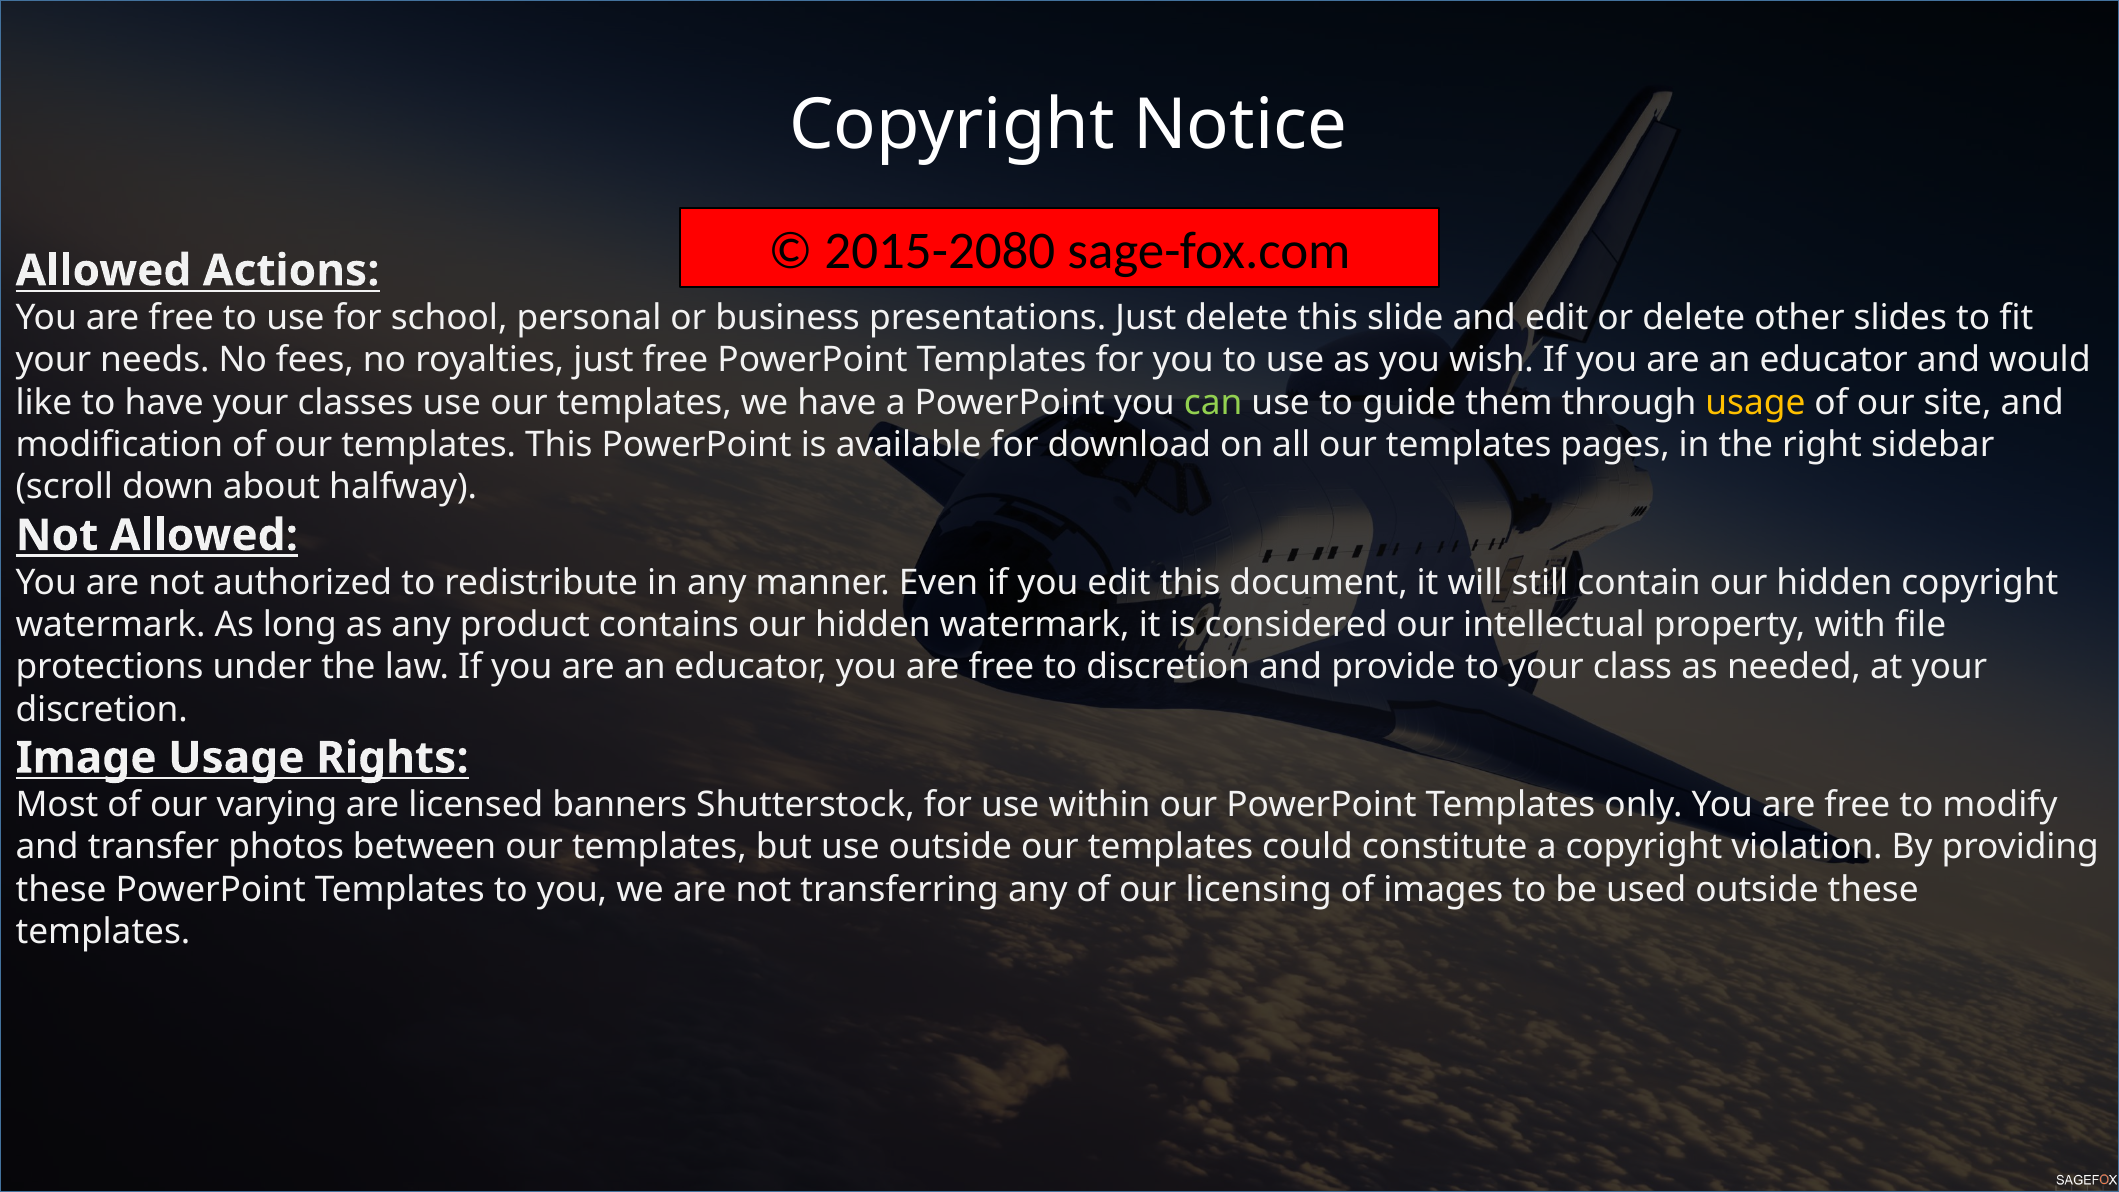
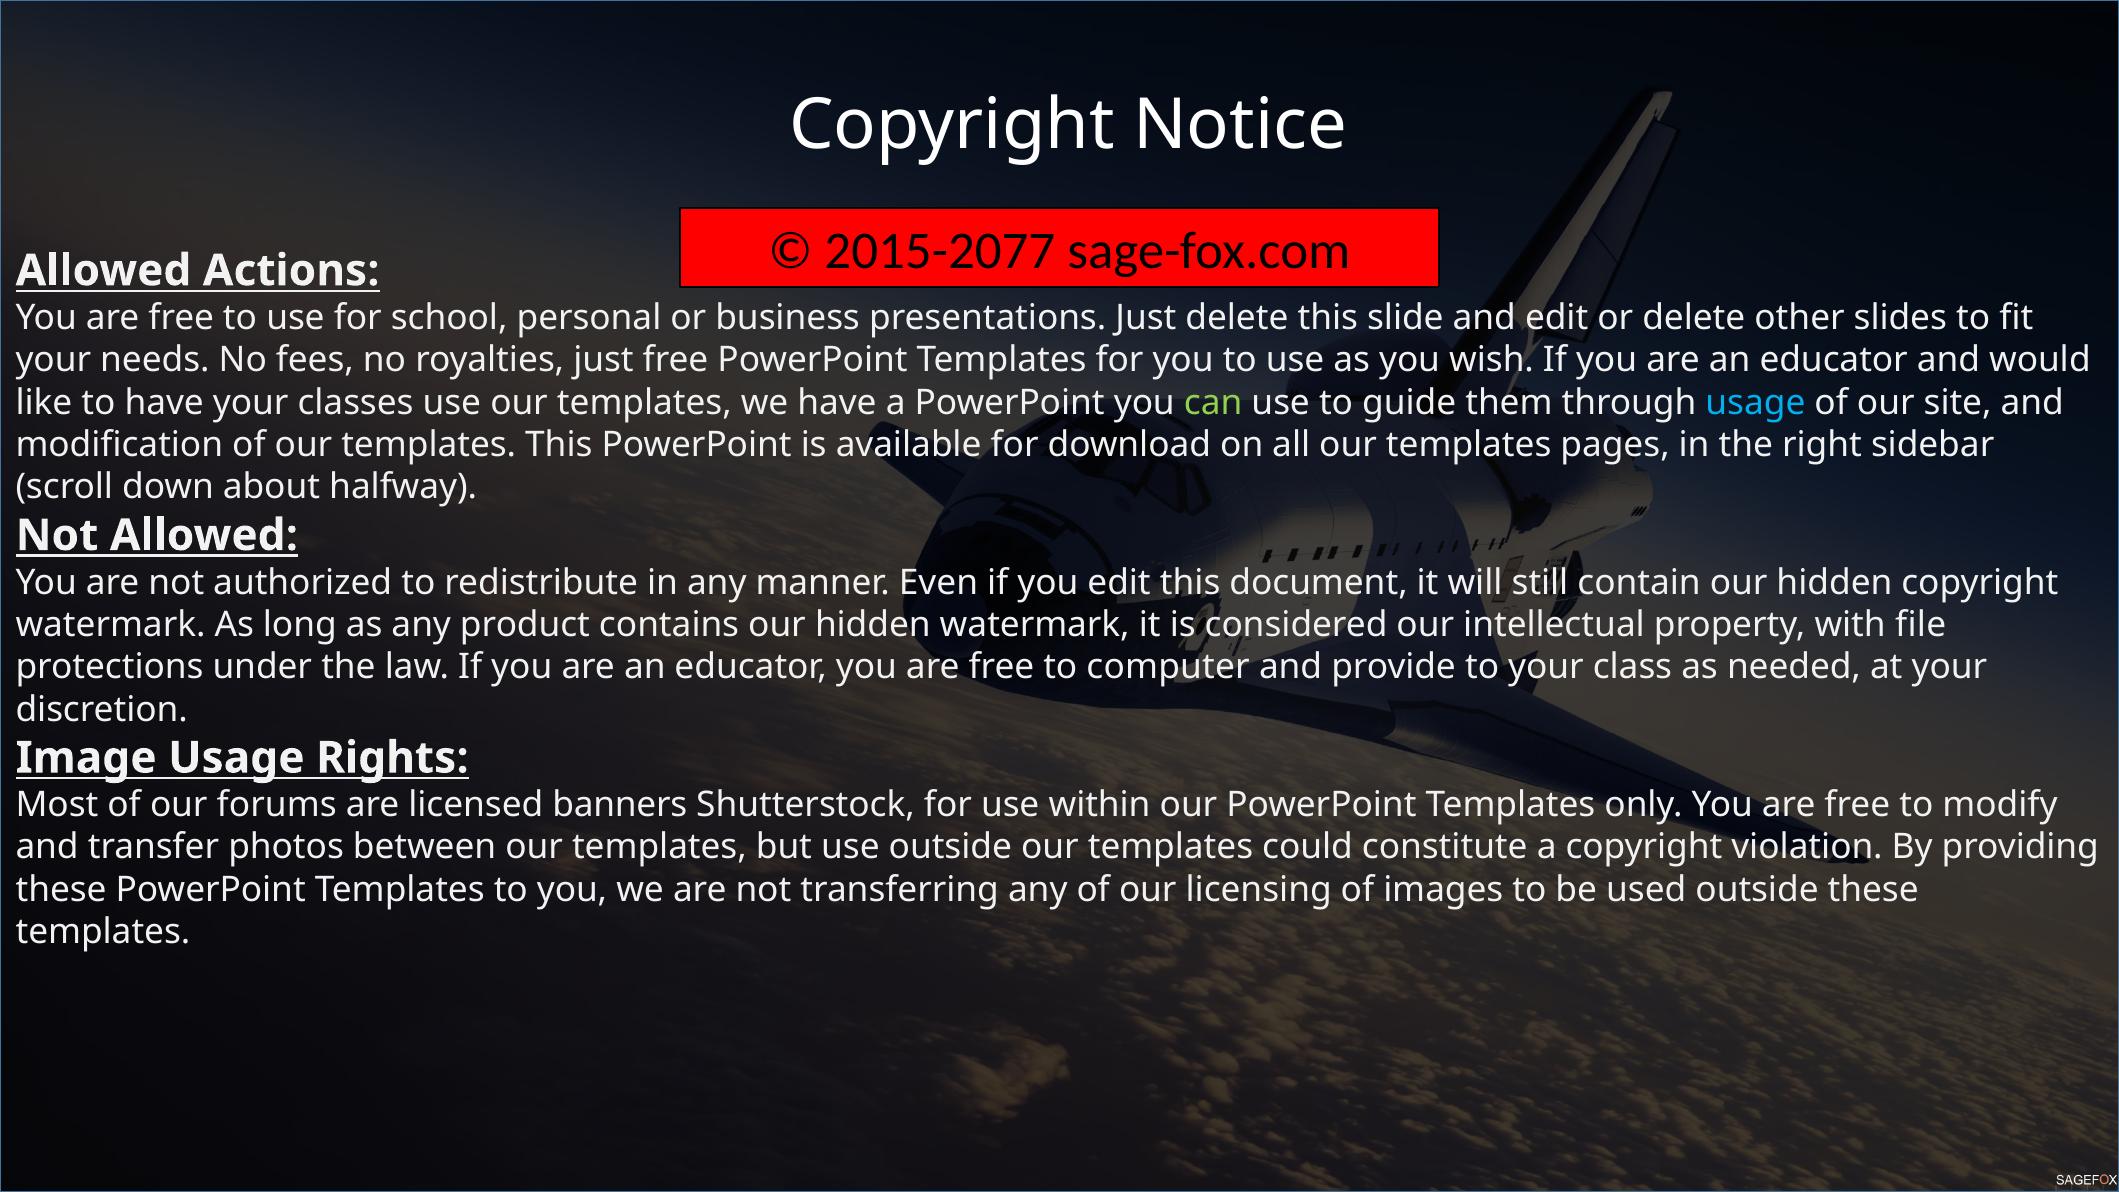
2015-2080: 2015-2080 -> 2015-2077 (940, 251)
usage colour: yellow -> light blue (1755, 402)
to discretion: discretion -> computer (1168, 667)
varying: varying -> forums (277, 805)
